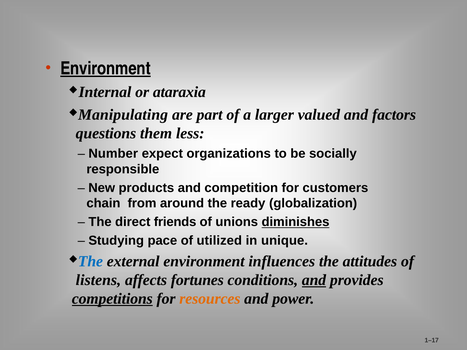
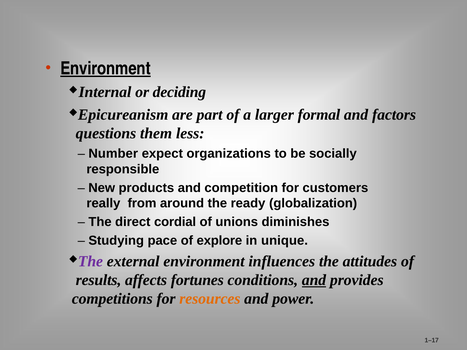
ataraxia: ataraxia -> deciding (179, 92)
Manipulating: Manipulating -> Epicureanism (123, 115)
valued: valued -> formal (319, 115)
chain: chain -> really (103, 203)
friends: friends -> cordial (175, 222)
diminishes underline: present -> none (296, 222)
utilized: utilized -> explore (219, 241)
The colour: blue -> purple (90, 262)
listens: listens -> results (98, 280)
competitions underline: present -> none (112, 299)
